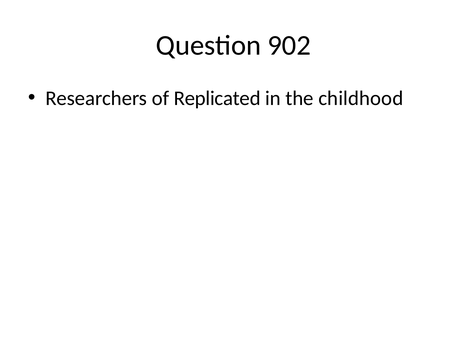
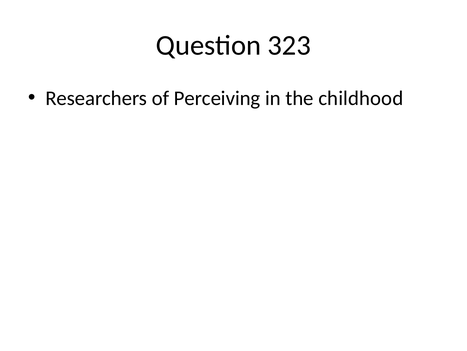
902: 902 -> 323 (289, 45)
Replicated: Replicated -> Perceiving (217, 98)
